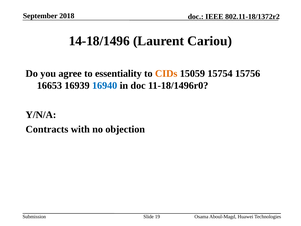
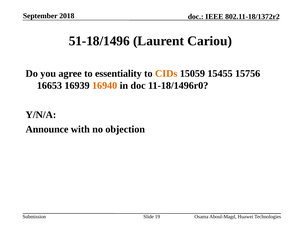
14-18/1496: 14-18/1496 -> 51-18/1496 (99, 41)
15754: 15754 -> 15455 (220, 73)
16940 colour: blue -> orange (105, 85)
Contracts: Contracts -> Announce (47, 129)
